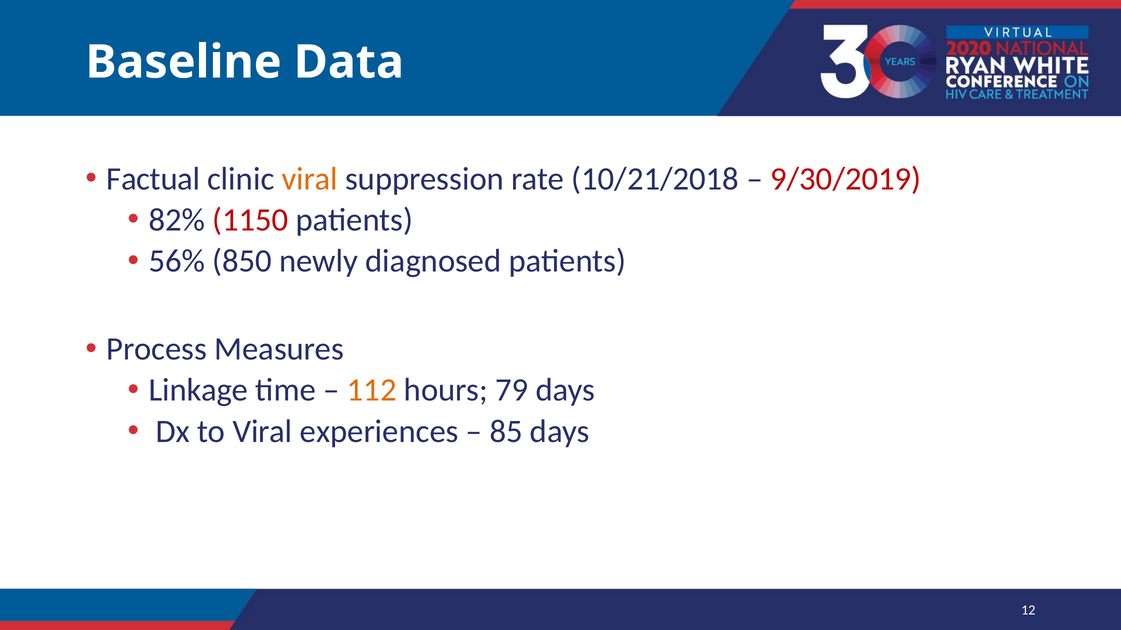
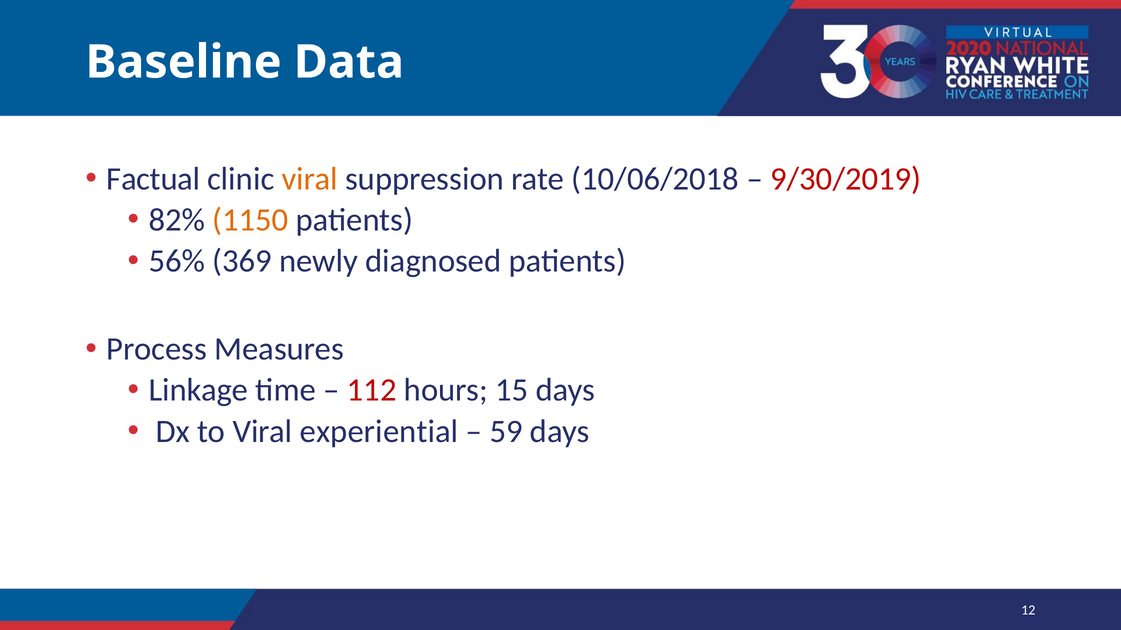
10/21/2018: 10/21/2018 -> 10/06/2018 (655, 179)
1150 colour: red -> orange (250, 220)
850: 850 -> 369 (242, 261)
112 colour: orange -> red (372, 391)
79: 79 -> 15 (512, 391)
experiences: experiences -> experiential (379, 432)
85: 85 -> 59 (506, 432)
